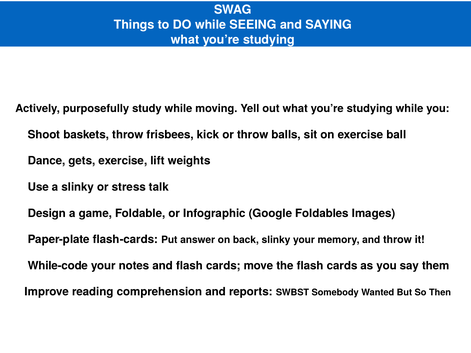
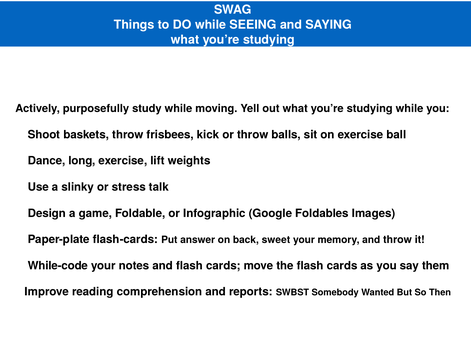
gets: gets -> long (82, 161)
back slinky: slinky -> sweet (276, 240)
